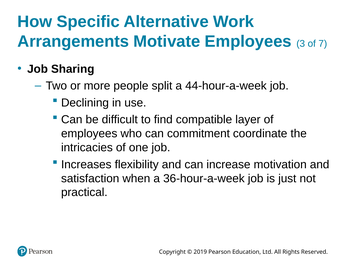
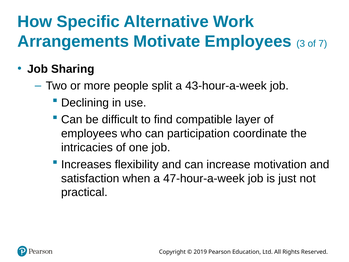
44-hour-a-week: 44-hour-a-week -> 43-hour-a-week (226, 86)
commitment: commitment -> participation (198, 133)
36-hour-a-week: 36-hour-a-week -> 47-hour-a-week (204, 178)
